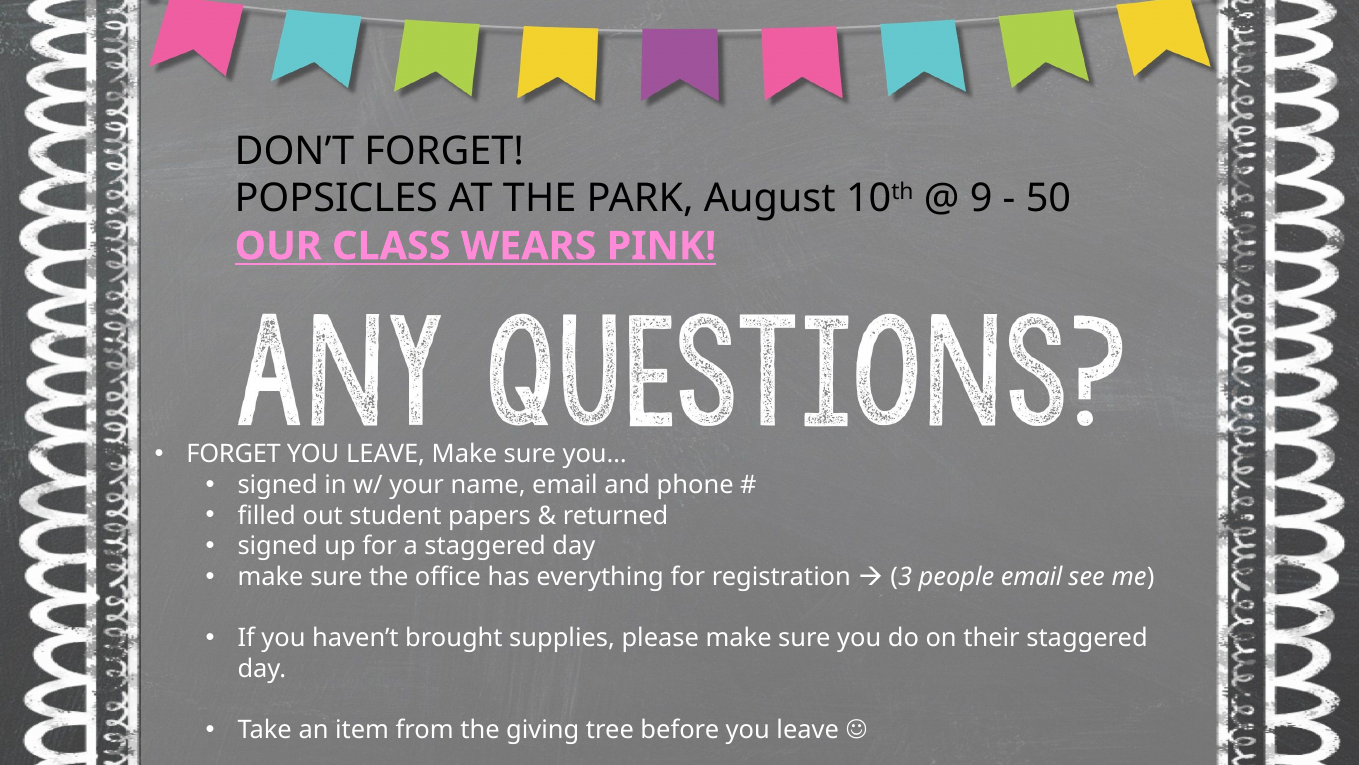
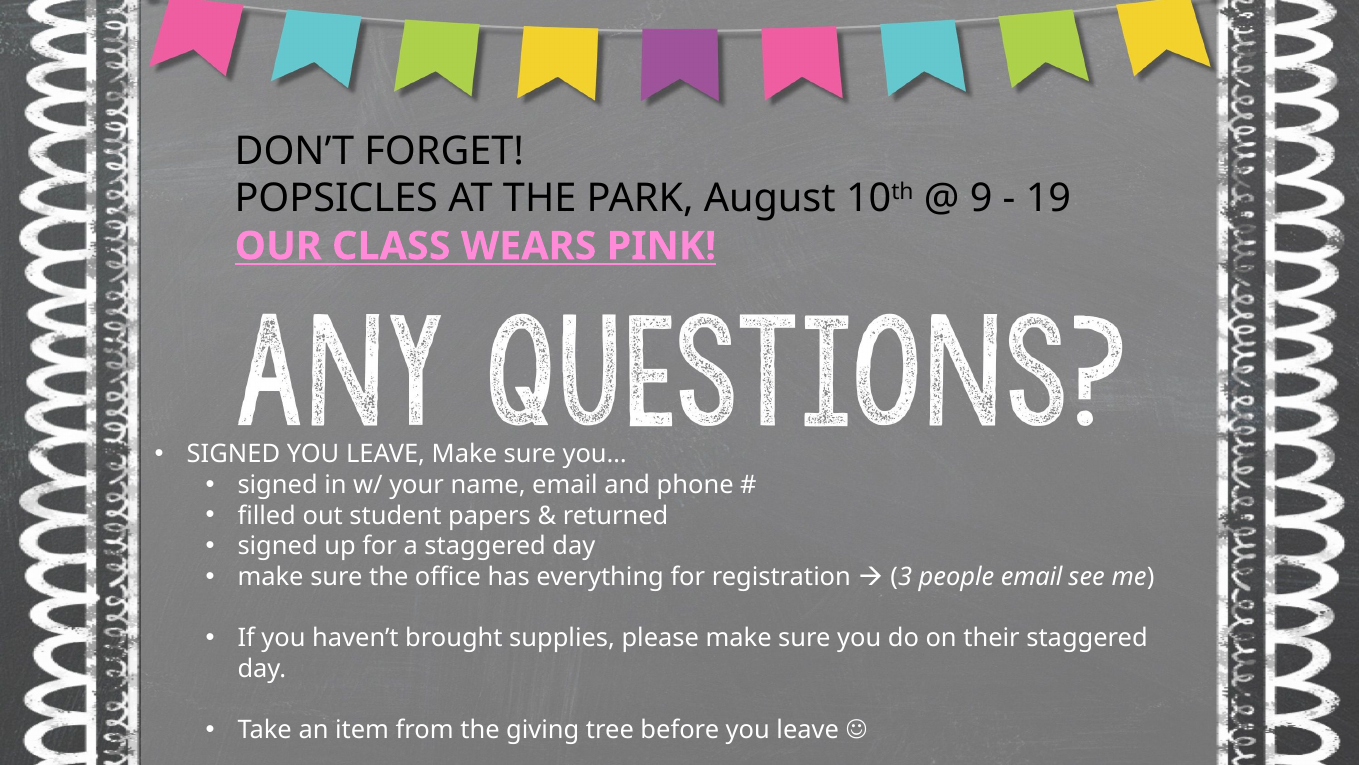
50: 50 -> 19 (1048, 198)
FORGET: FORGET -> SIGNED (233, 454)
